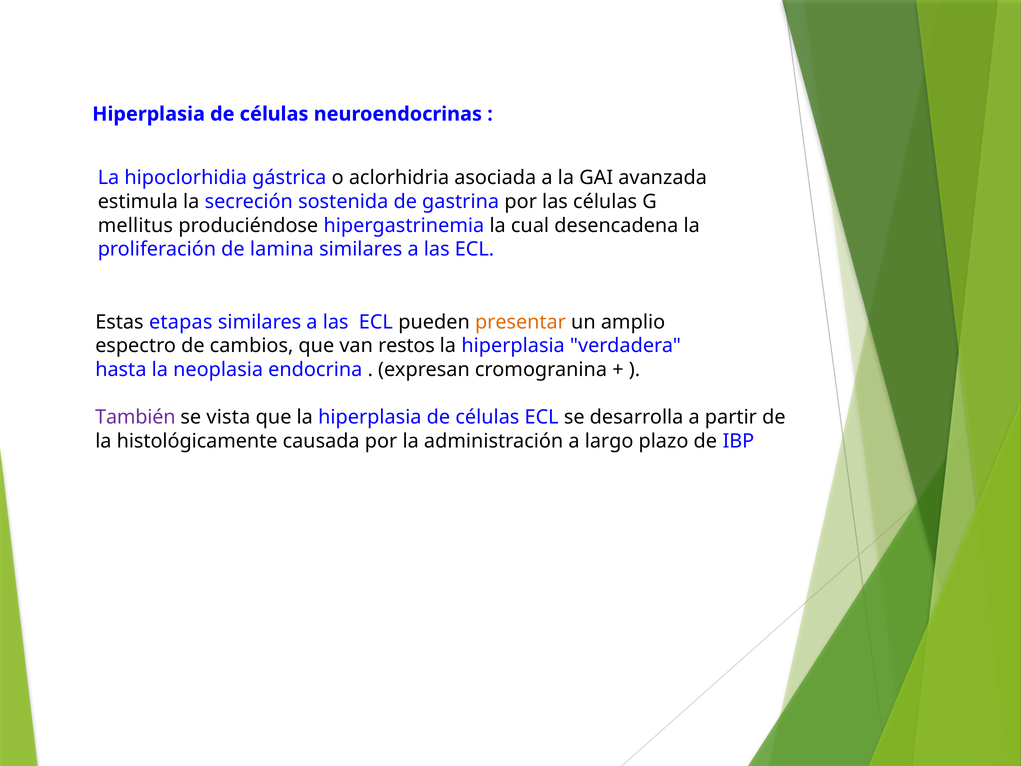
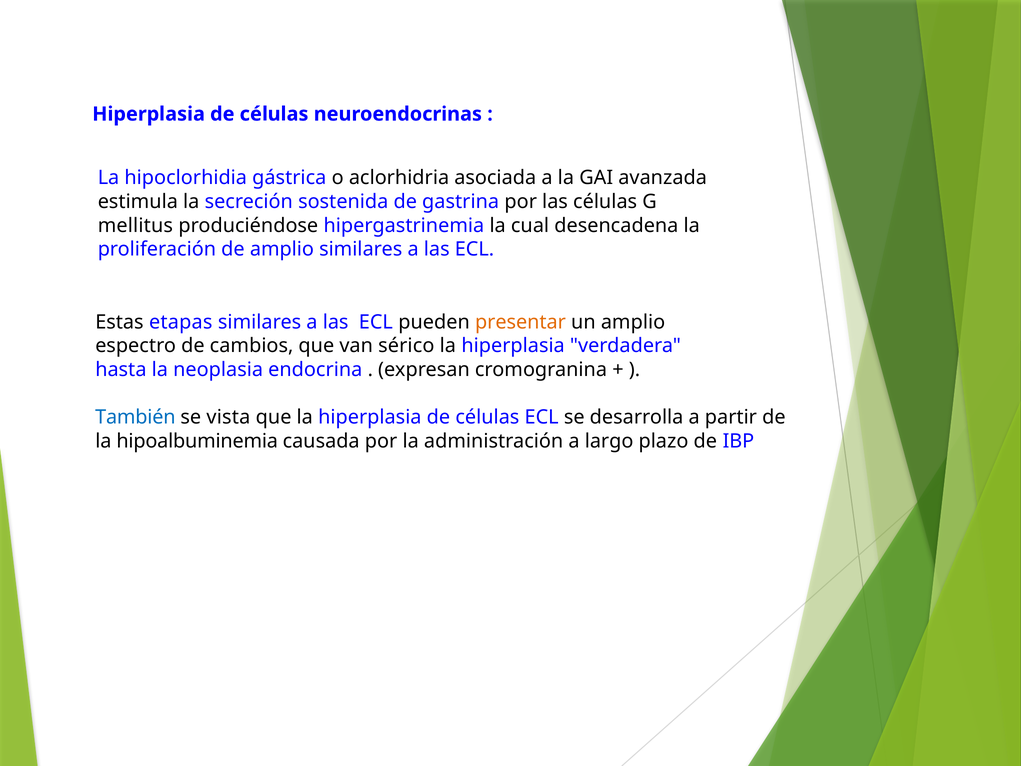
de lamina: lamina -> amplio (282, 249)
restos: restos -> sérico (406, 346)
También colour: purple -> blue (135, 417)
histológicamente: histológicamente -> hipoalbuminemia (197, 441)
